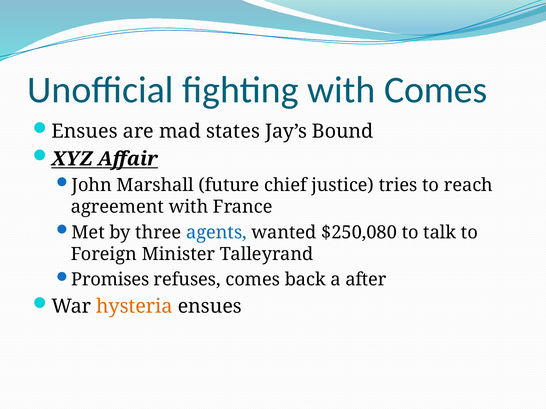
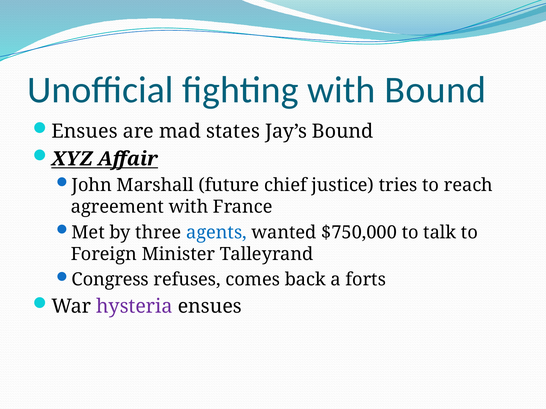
with Comes: Comes -> Bound (435, 90)
$250,080: $250,080 -> $750,000 (359, 233)
Promises: Promises -> Congress (110, 280)
after: after -> forts (366, 280)
hysteria colour: orange -> purple (134, 307)
